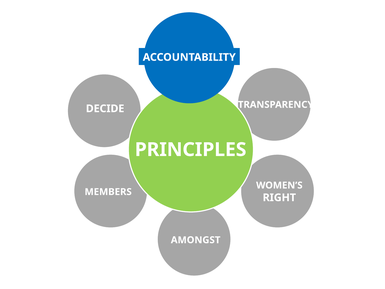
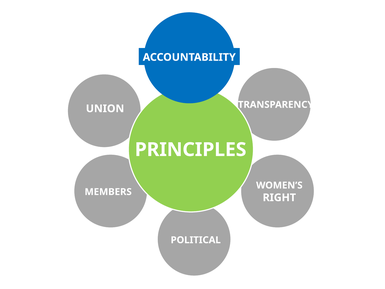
DECIDE: DECIDE -> UNION (105, 109)
AMONGST: AMONGST -> POLITICAL (196, 240)
